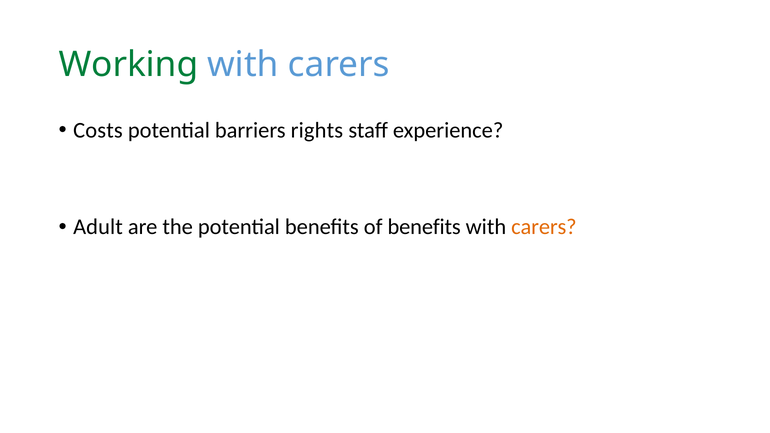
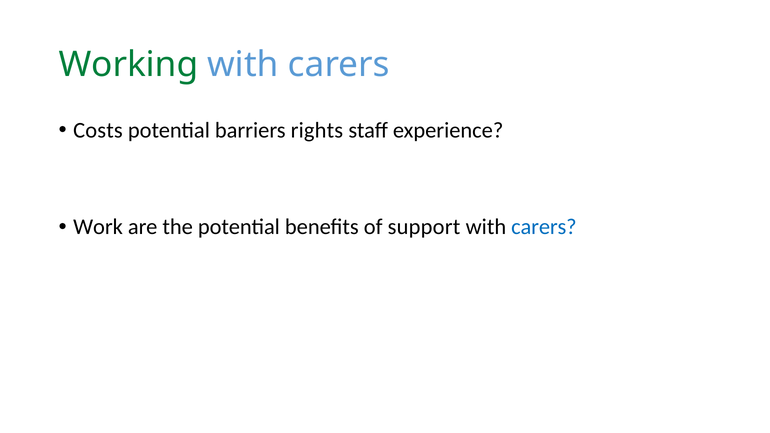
Adult: Adult -> Work (98, 227)
of benefits: benefits -> support (424, 227)
carers colour: orange -> blue (544, 227)
